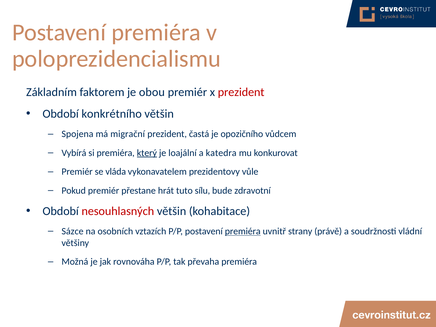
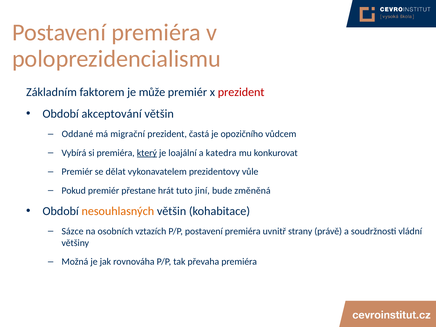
obou: obou -> může (152, 92)
konkrétního: konkrétního -> akceptování (112, 114)
Spojena: Spojena -> Oddané (77, 134)
vláda: vláda -> dělat (116, 172)
sílu: sílu -> jiní (202, 191)
zdravotní: zdravotní -> změněná (252, 191)
nesouhlasných colour: red -> orange (118, 211)
premiéra underline: present -> none (243, 231)
